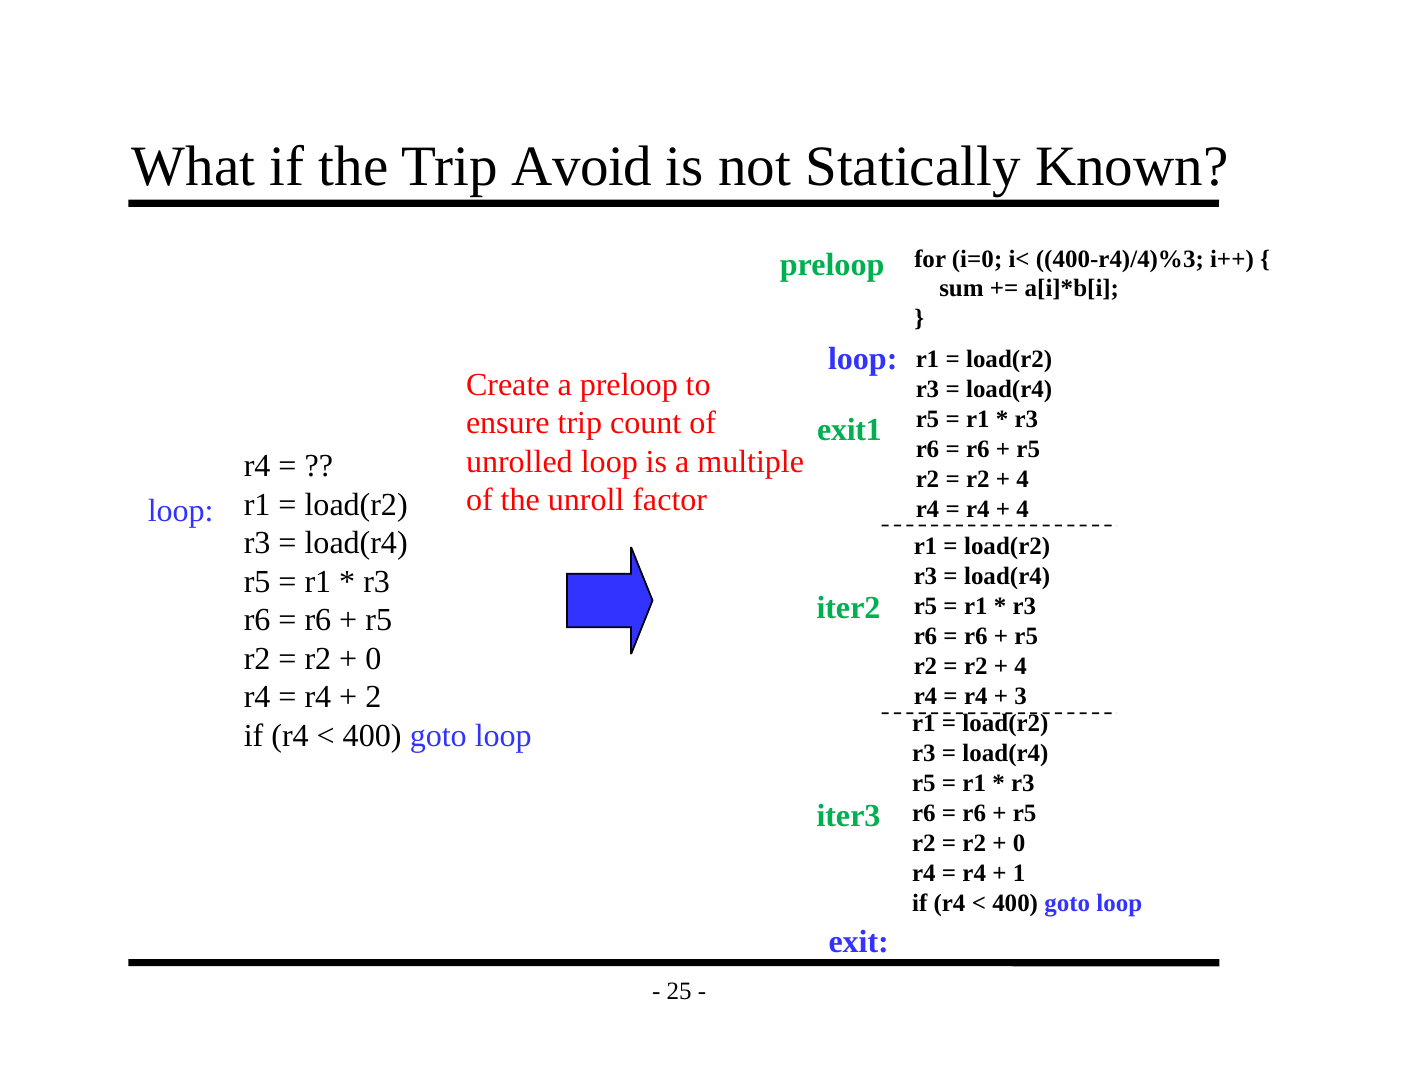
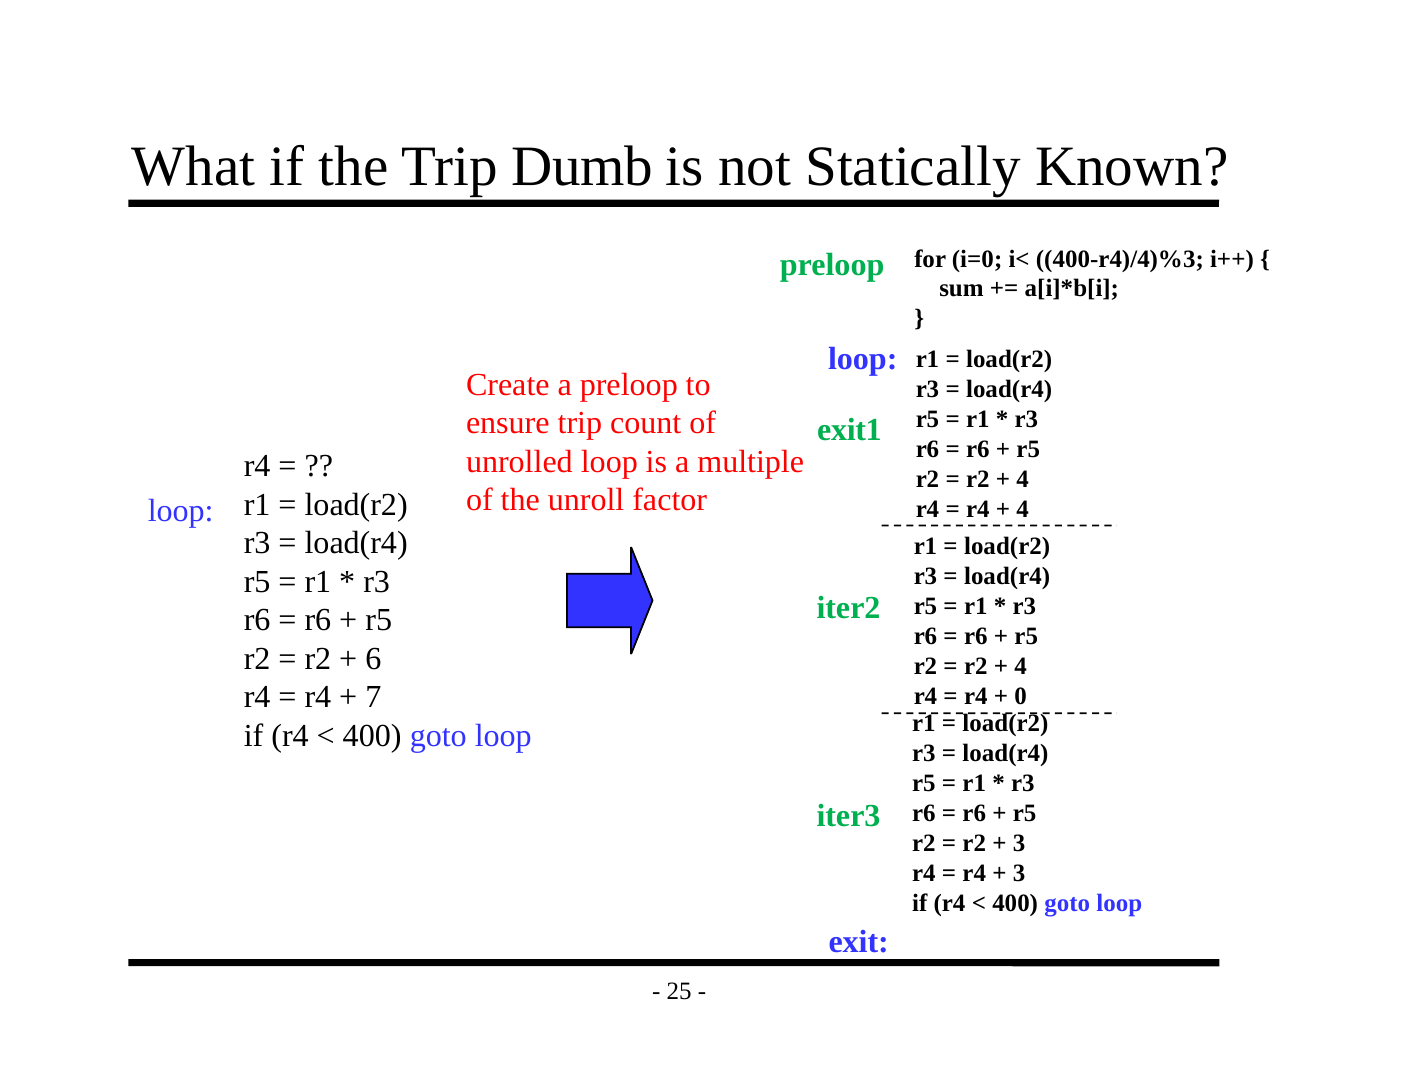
Avoid: Avoid -> Dumb (582, 167)
0: 0 -> 6 (373, 659)
2: 2 -> 7 (373, 697)
3: 3 -> 0 (1021, 696)
0: 0 -> 3 (1019, 843)
1: 1 -> 3 (1019, 873)
